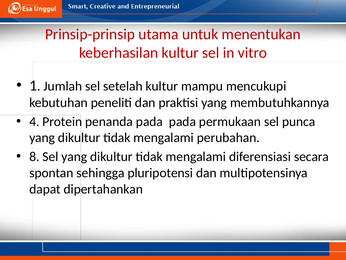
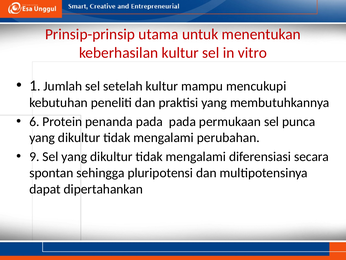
4: 4 -> 6 (34, 121)
8: 8 -> 9 (34, 156)
